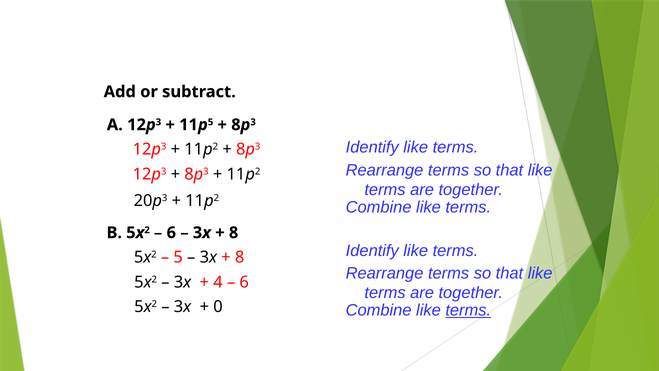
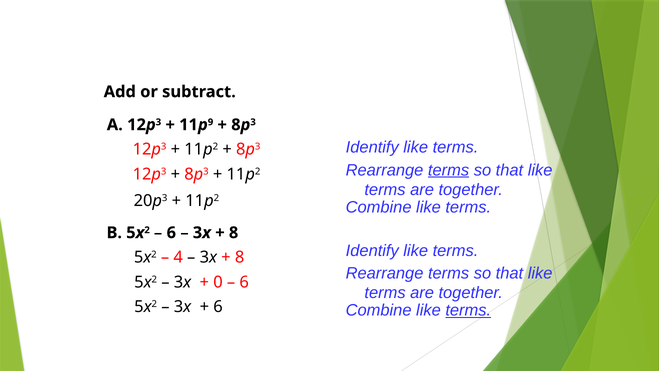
5: 5 -> 9 (211, 122)
terms underline: none -> present (449, 170)
5: 5 -> 4 (178, 257)
4: 4 -> 0 (218, 282)
0: 0 -> 6 (218, 307)
